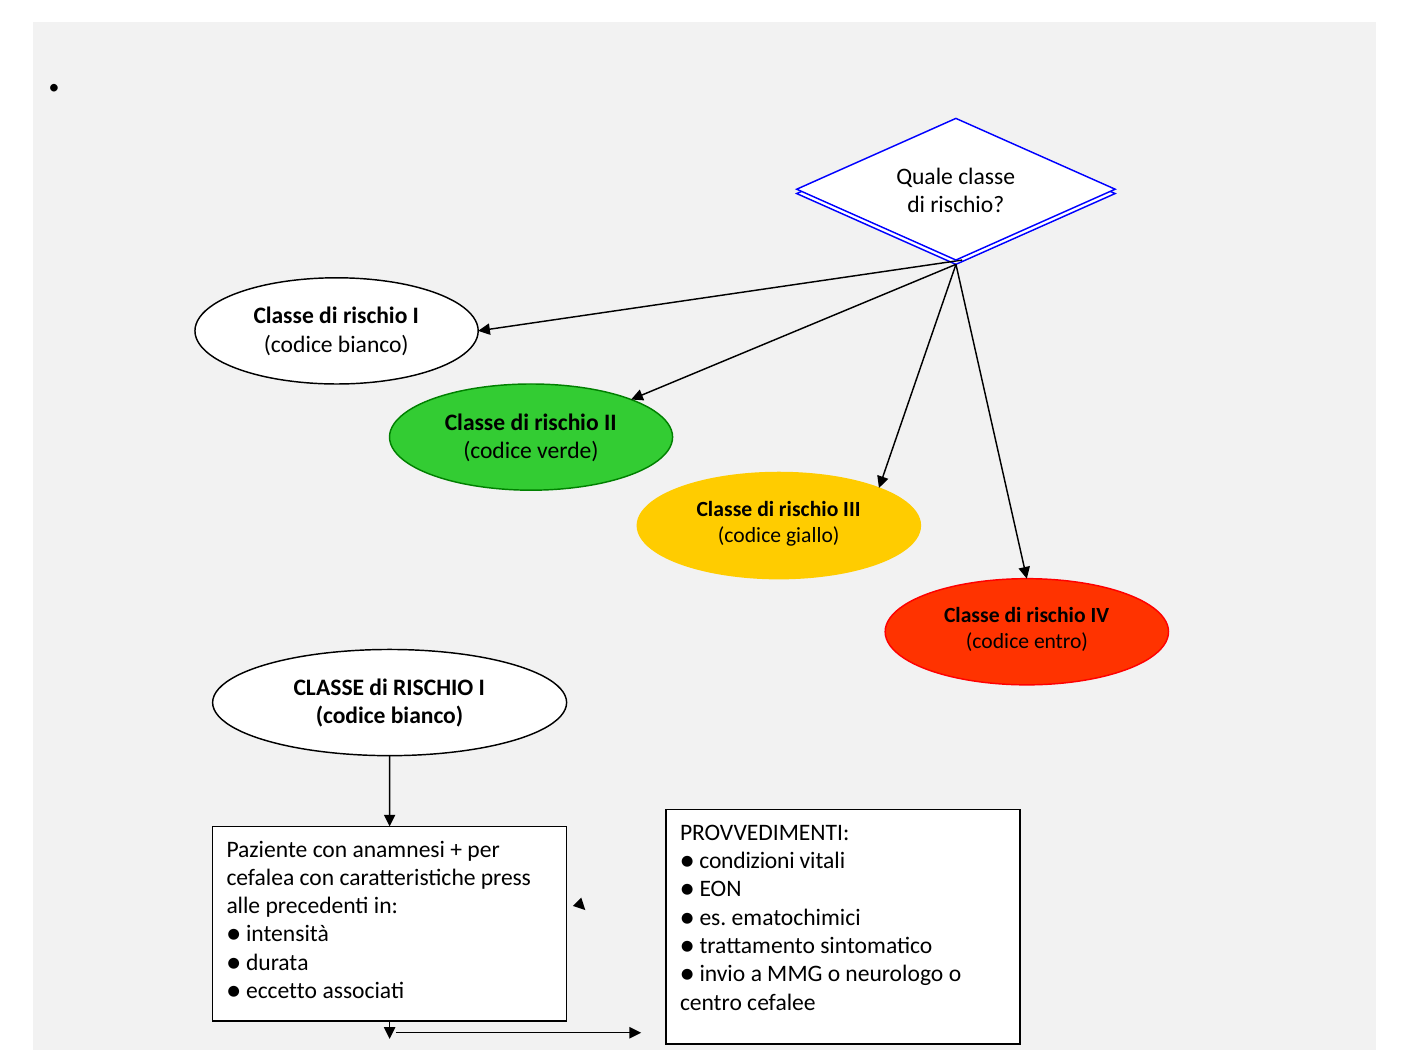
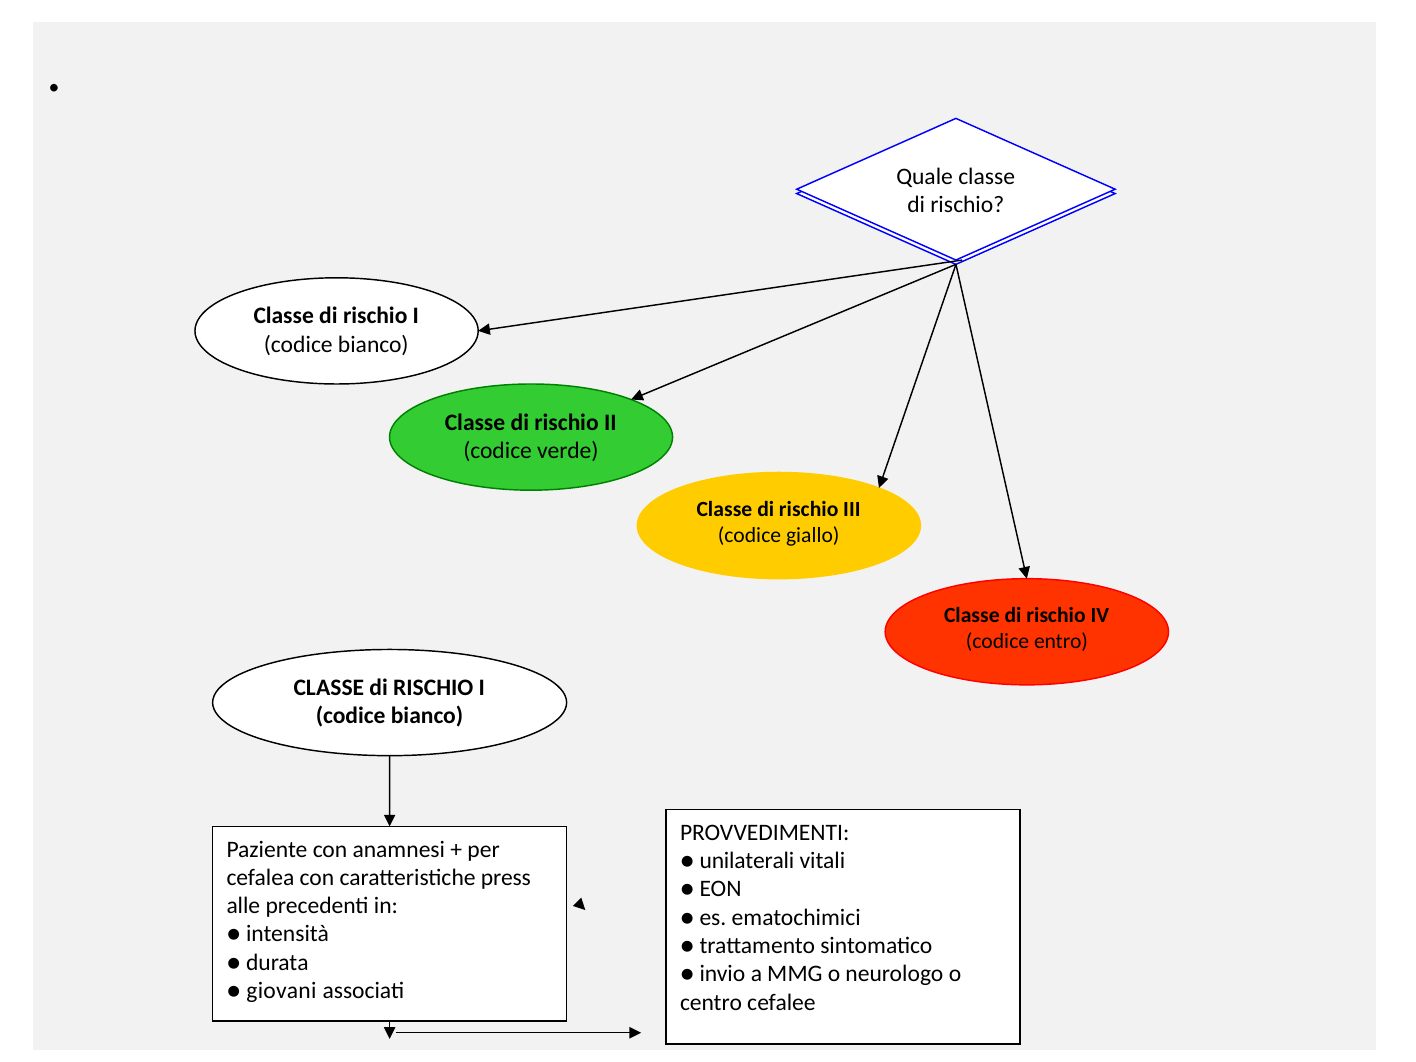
condizioni: condizioni -> unilaterali (747, 861)
eccetto: eccetto -> giovani (281, 991)
